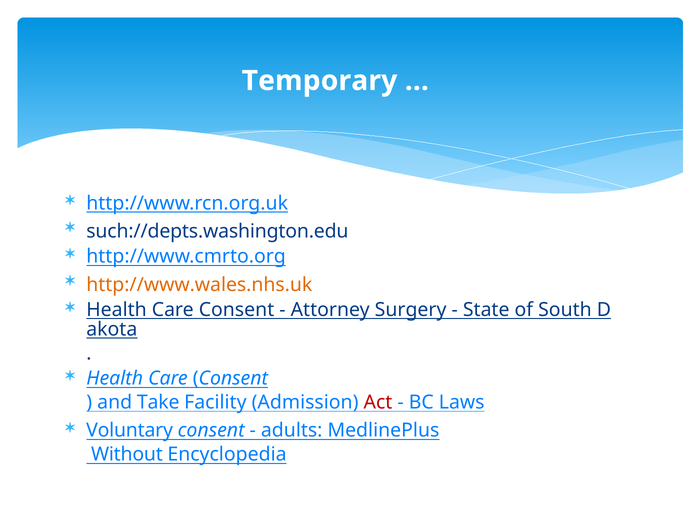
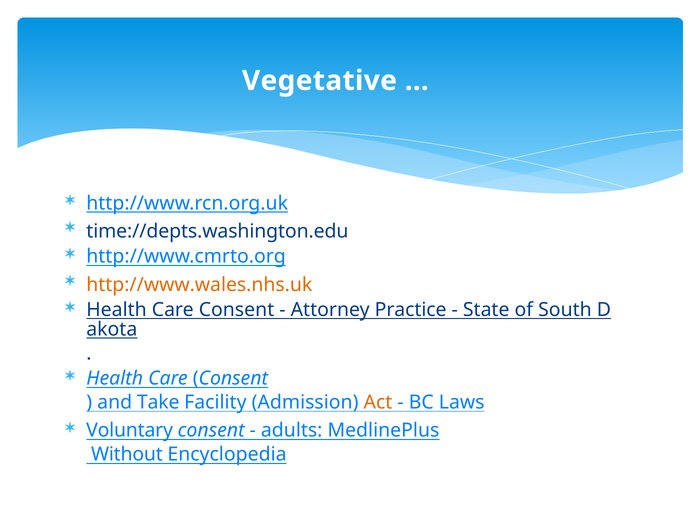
Temporary: Temporary -> Vegetative (319, 81)
such://depts.washington.edu: such://depts.washington.edu -> time://depts.washington.edu (217, 231)
Surgery: Surgery -> Practice (411, 310)
Act colour: red -> orange (378, 402)
